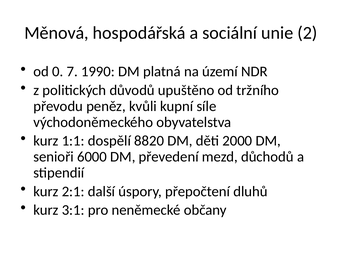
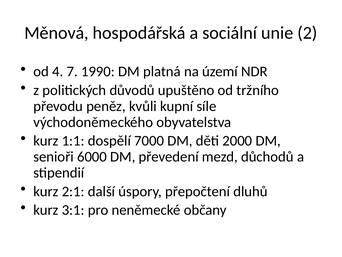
0: 0 -> 4 (58, 71)
8820: 8820 -> 7000 (149, 141)
